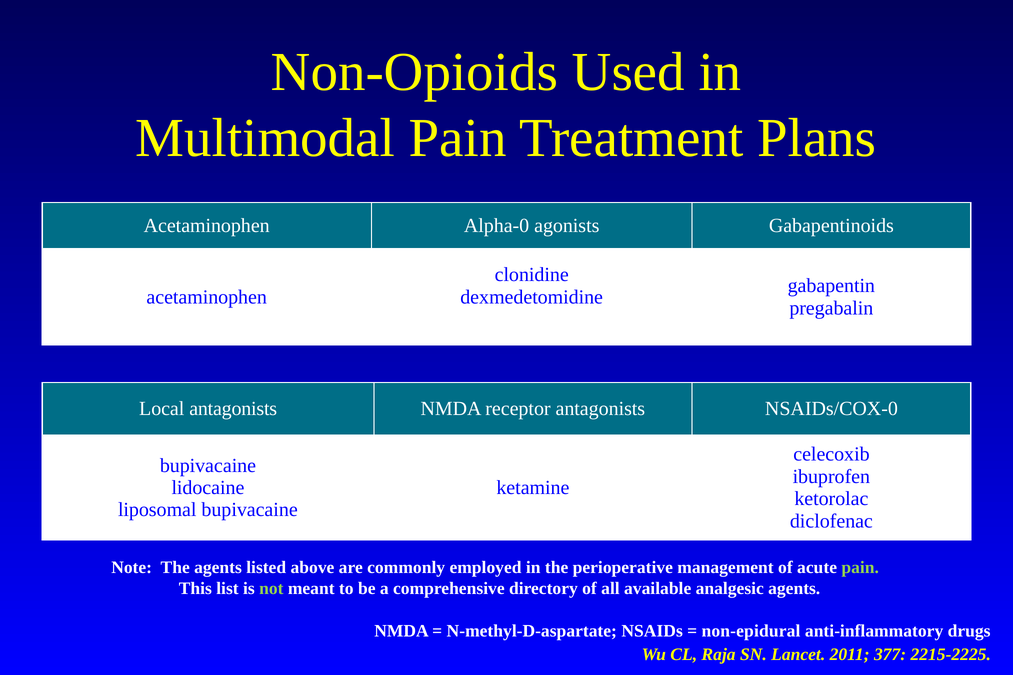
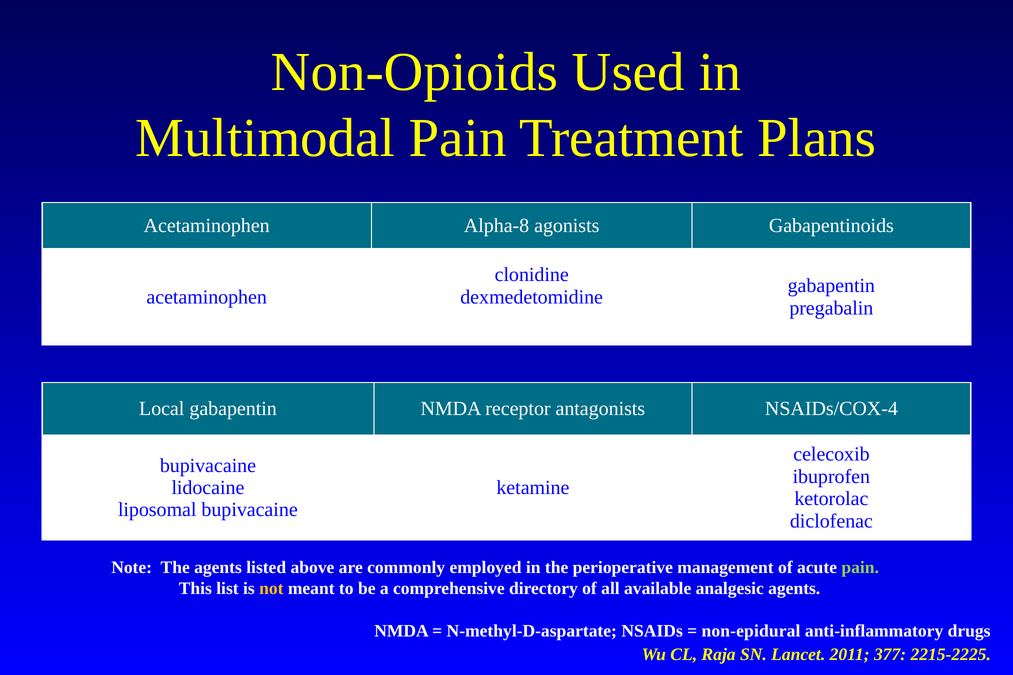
Alpha-0: Alpha-0 -> Alpha-8 (497, 226)
Local antagonists: antagonists -> gabapentin (233, 409)
NSAIDs/COX-0: NSAIDs/COX-0 -> NSAIDs/COX-4 (831, 409)
not colour: light green -> yellow (271, 589)
